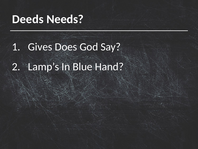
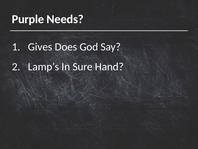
Deeds: Deeds -> Purple (28, 19)
Blue: Blue -> Sure (83, 67)
